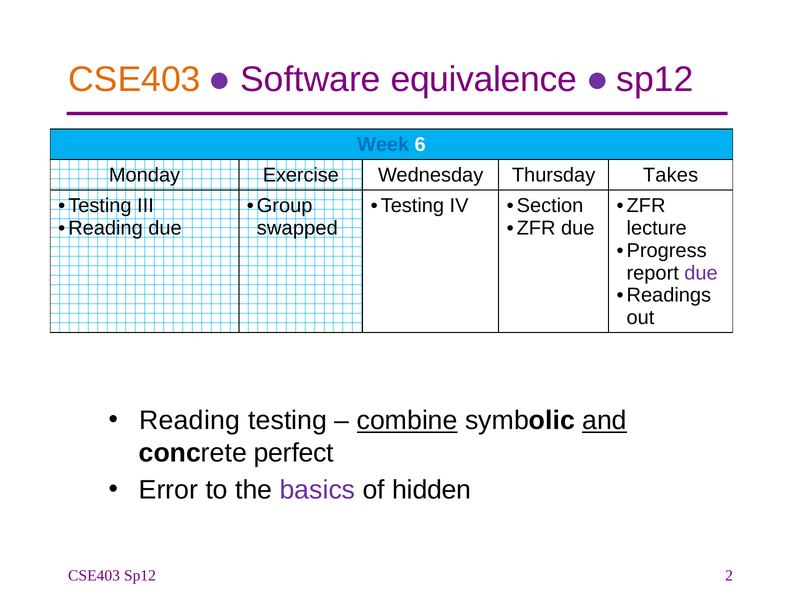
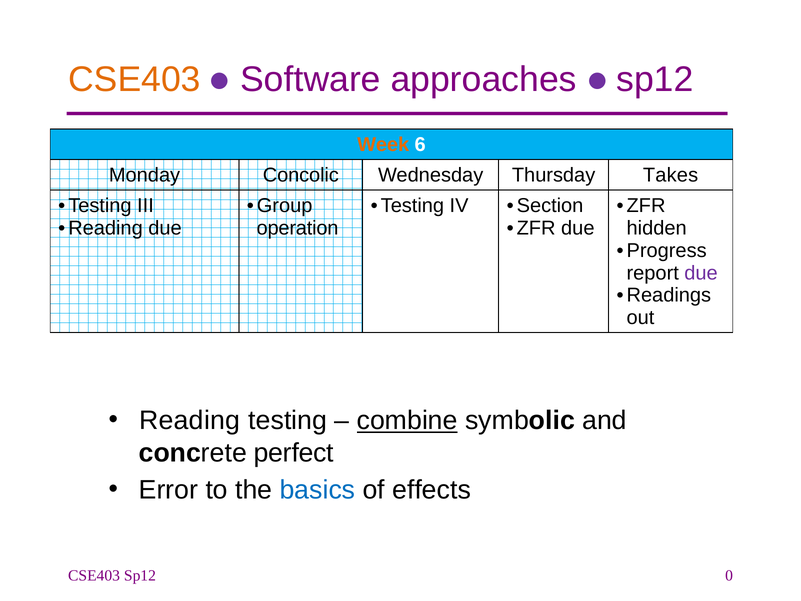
equivalence: equivalence -> approaches (484, 79)
Week colour: blue -> orange (383, 145)
Exercise: Exercise -> Concolic (301, 175)
swapped: swapped -> operation (298, 228)
lecture: lecture -> hidden (657, 228)
and underline: present -> none (605, 420)
basics colour: purple -> blue (317, 490)
hidden: hidden -> effects (432, 490)
2: 2 -> 0 (729, 575)
